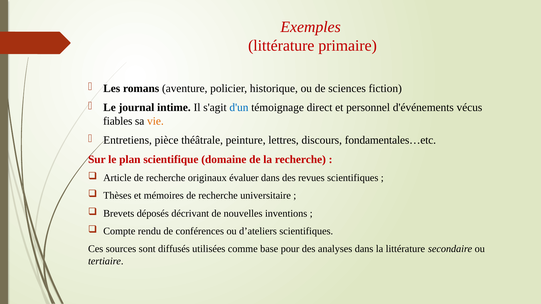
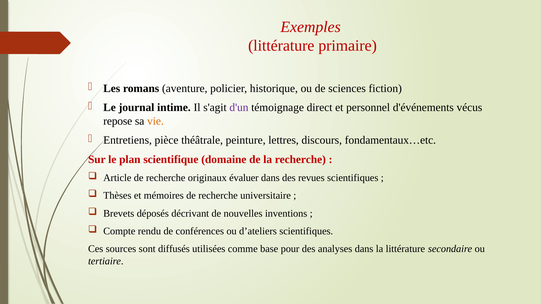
d'un colour: blue -> purple (239, 108)
fiables: fiables -> repose (118, 121)
fondamentales…etc: fondamentales…etc -> fondamentaux…etc (390, 140)
